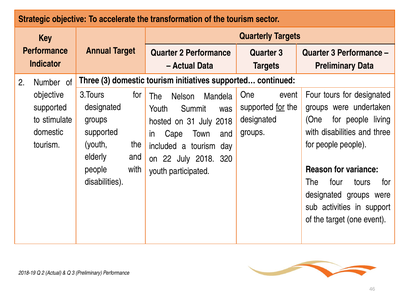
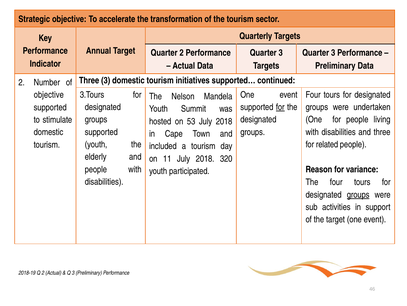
31: 31 -> 53 (191, 121)
people: people -> related (327, 144)
22: 22 -> 11 (167, 158)
groups underline: none -> present (358, 194)
